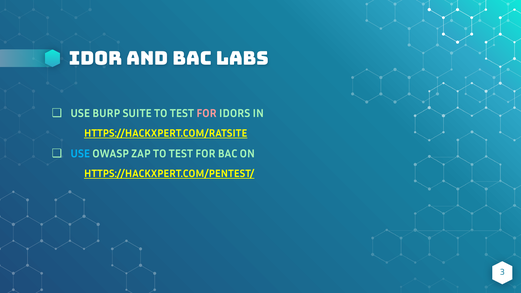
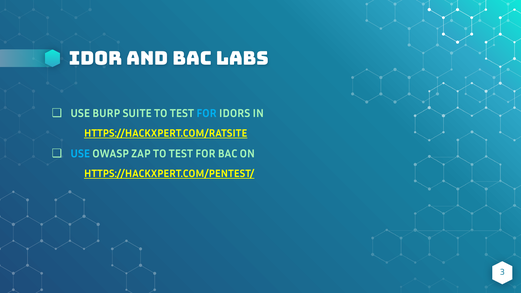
FOR colour: pink -> light blue (207, 113)
